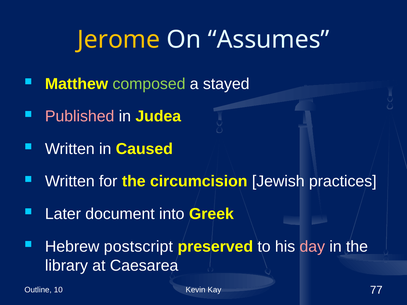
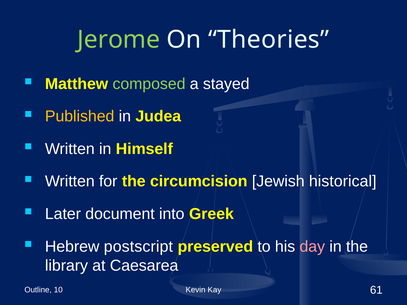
Jerome colour: yellow -> light green (119, 40)
Assumes: Assumes -> Theories (269, 40)
Published colour: pink -> yellow (80, 116)
Caused: Caused -> Himself (144, 149)
practices: practices -> historical (343, 182)
77: 77 -> 61 (376, 290)
